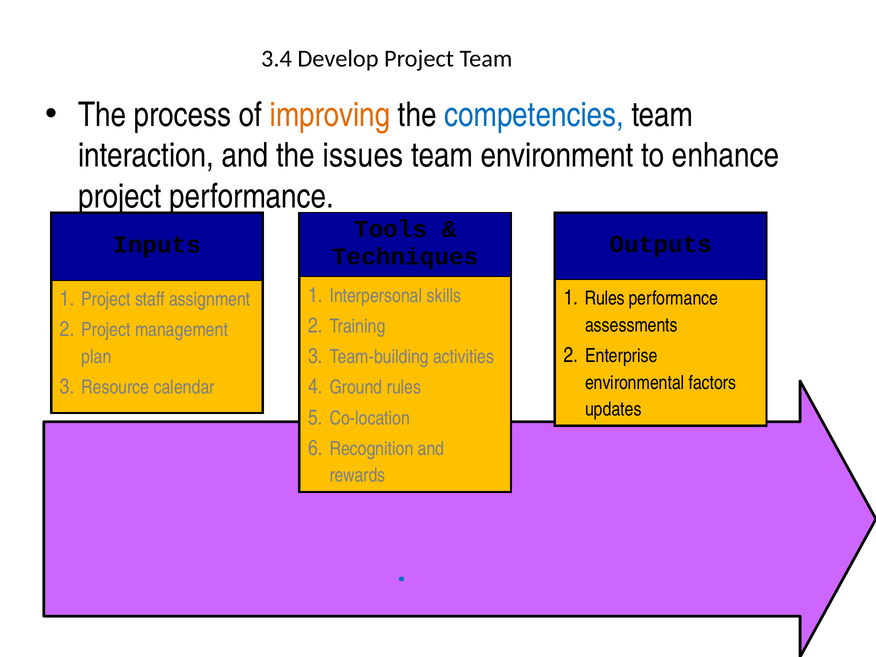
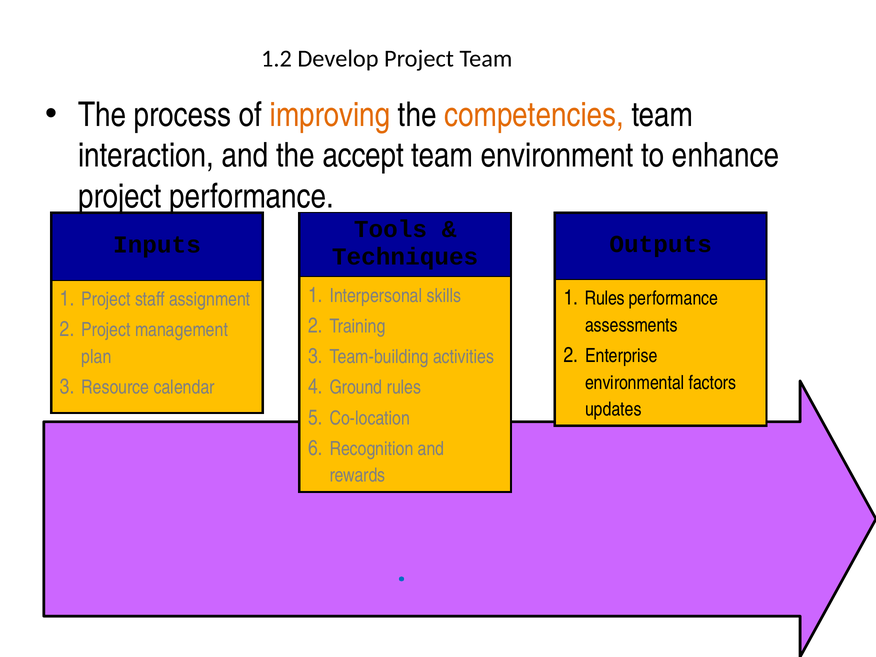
3.4: 3.4 -> 1.2 (276, 59)
competencies colour: blue -> orange (534, 115)
issues: issues -> accept (363, 156)
